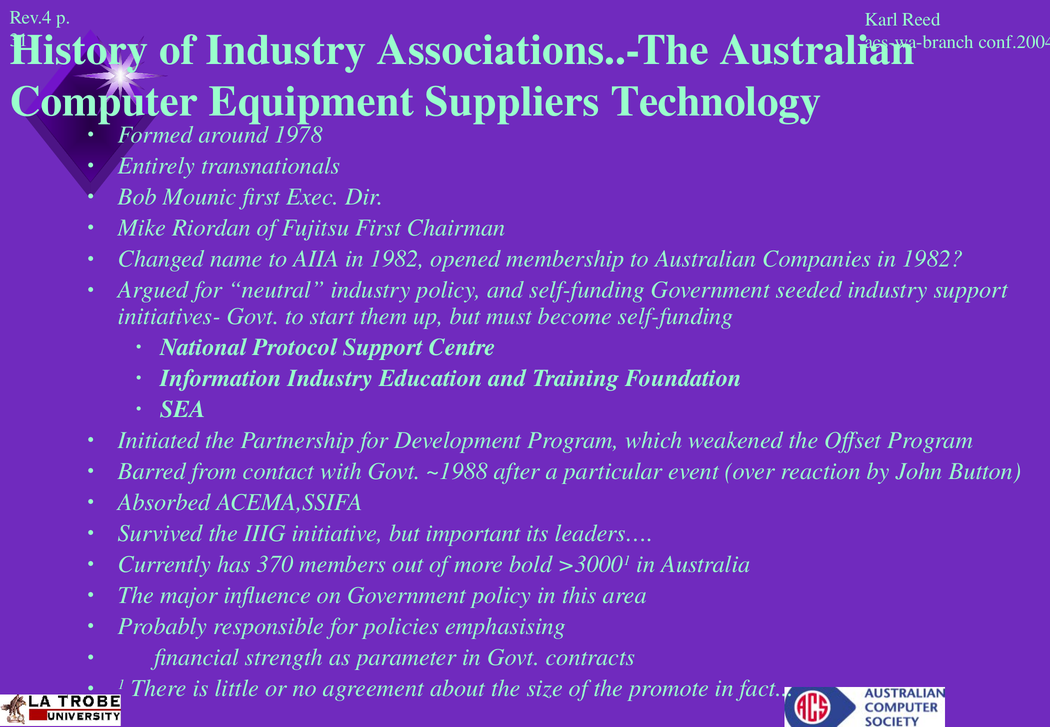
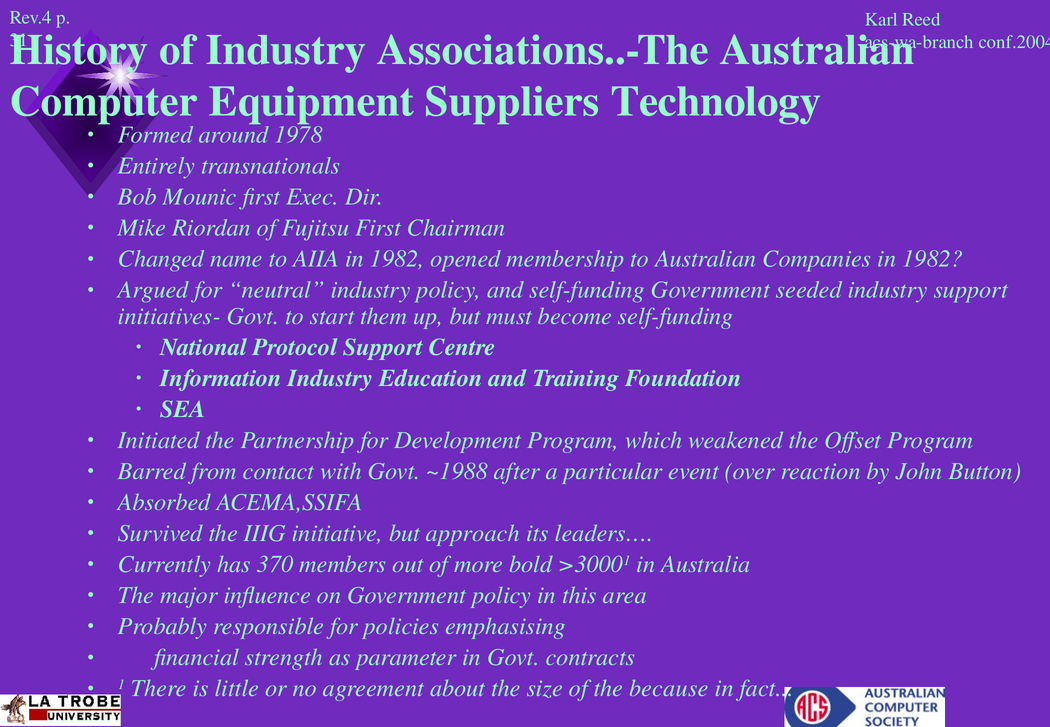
important: important -> approach (473, 533)
promote: promote -> because (669, 688)
